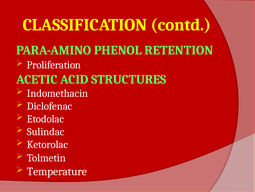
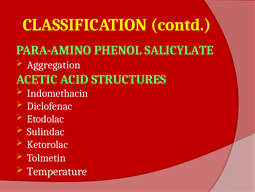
RETENTION: RETENTION -> SALICYLATE (179, 50)
Proliferation: Proliferation -> Aggregation (54, 65)
